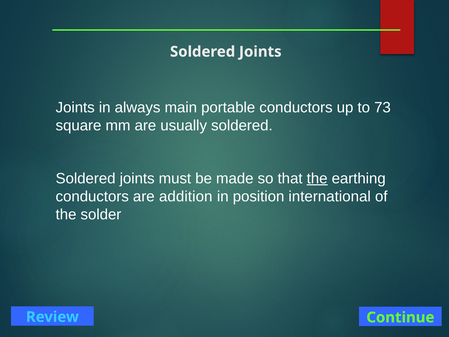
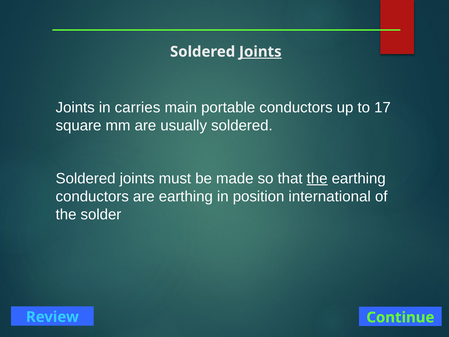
Joints underline: none -> present (260, 52)
always: always -> carries (138, 107)
73: 73 -> 17 (382, 107)
are addition: addition -> earthing (186, 196)
